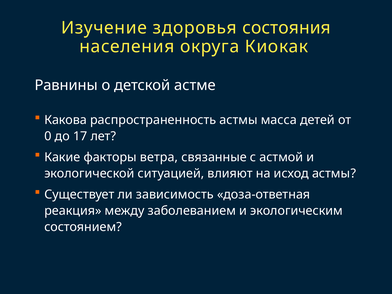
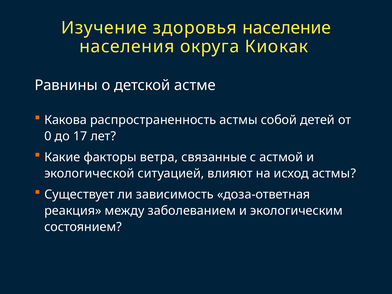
состояния: состояния -> население (287, 28)
масса: масса -> собой (279, 120)
